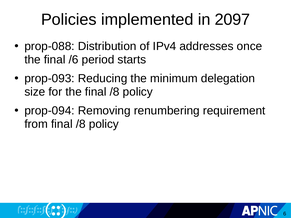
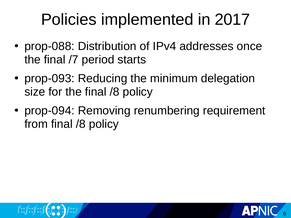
2097: 2097 -> 2017 (232, 20)
/6: /6 -> /7 (74, 60)
